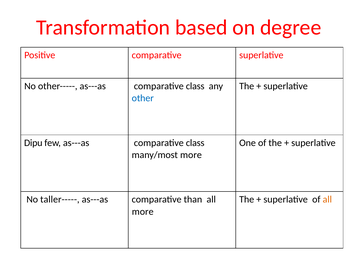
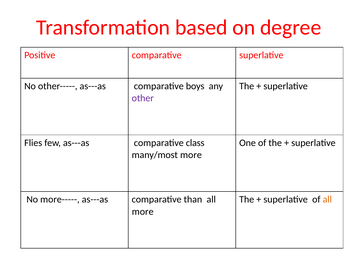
other----- as---as comparative class: class -> boys (195, 86)
other colour: blue -> purple (143, 98)
Dipu: Dipu -> Flies (33, 143)
taller-----: taller----- -> more----- (60, 200)
